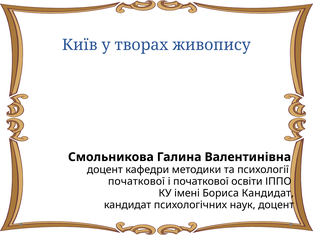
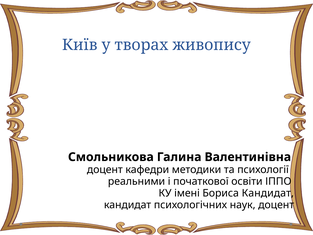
початкової: початкової -> реальними (137, 181)
